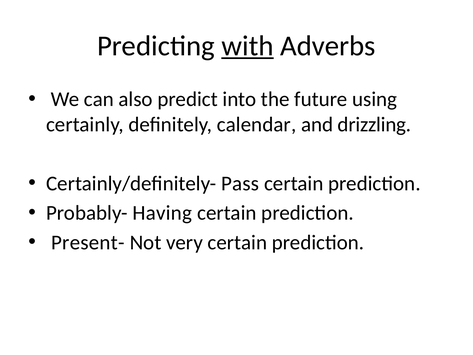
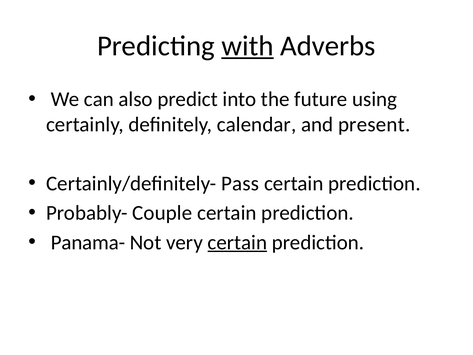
drizzling: drizzling -> present (374, 124)
Having: Having -> Couple (162, 213)
Present-: Present- -> Panama- (88, 242)
certain underline: none -> present (237, 242)
